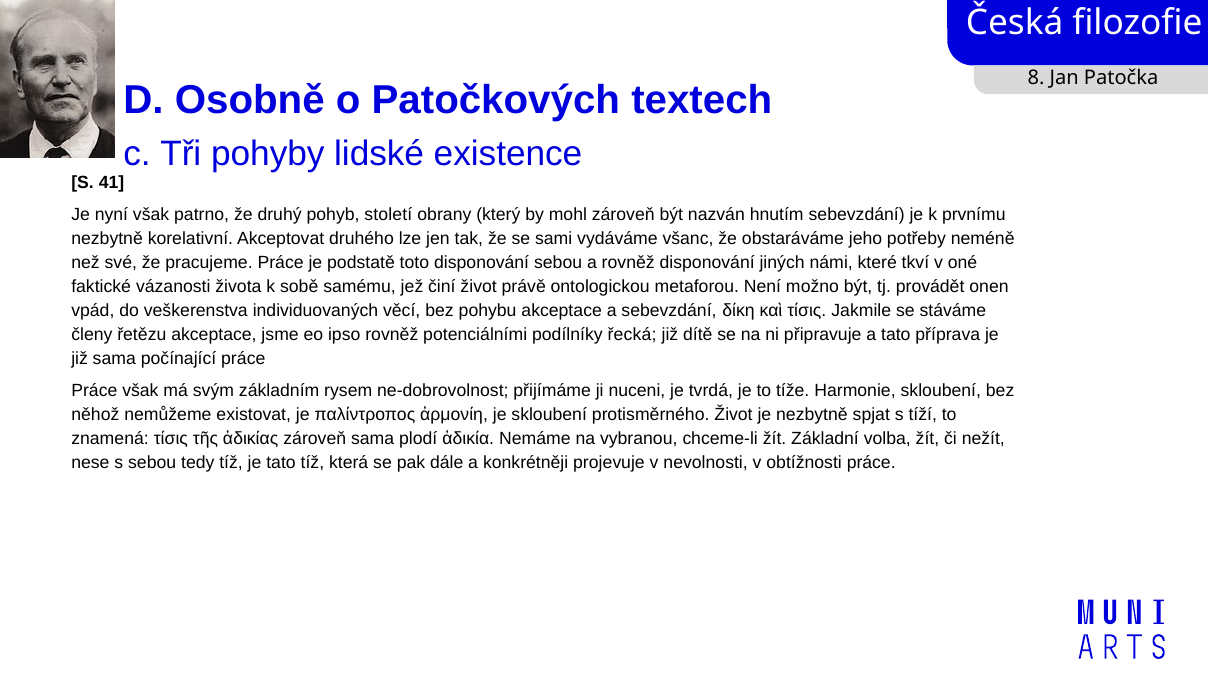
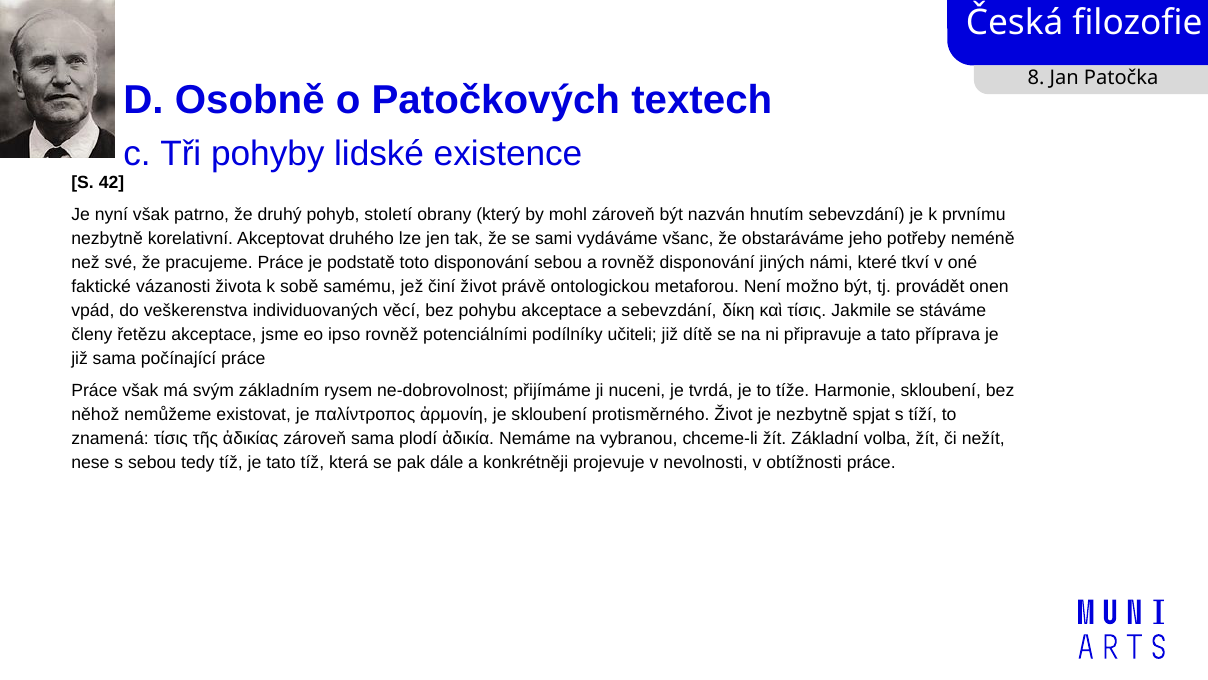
41: 41 -> 42 (111, 182)
řecká: řecká -> učiteli (632, 335)
